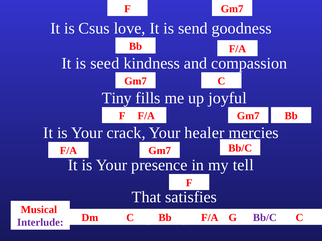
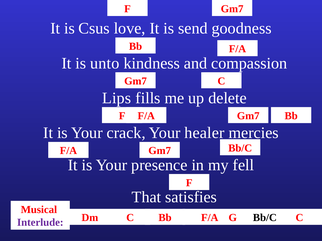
seed: seed -> unto (105, 63)
Tiny: Tiny -> Lips (117, 98)
joyful: joyful -> delete (228, 98)
tell: tell -> fell (243, 165)
Bb/C colour: purple -> black (265, 218)
